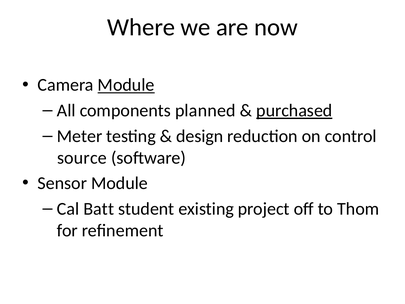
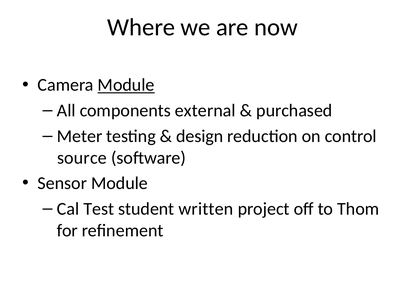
planned: planned -> external (205, 110)
purchased underline: present -> none (294, 110)
Batt: Batt -> Test (99, 209)
existing: existing -> written (206, 209)
